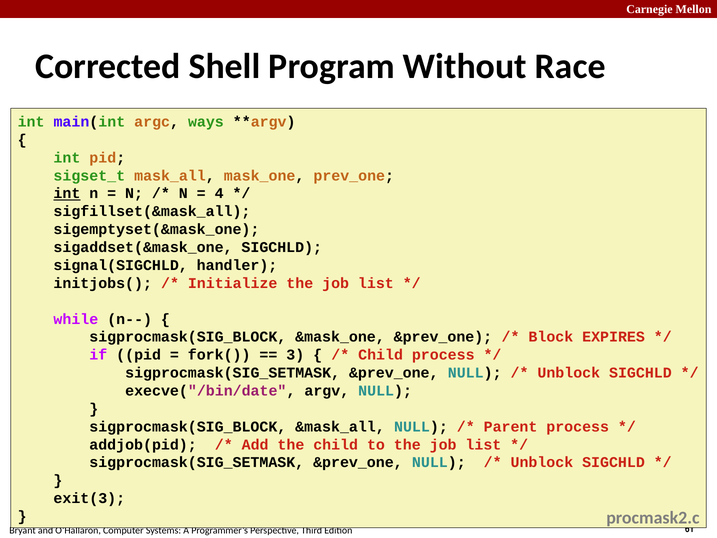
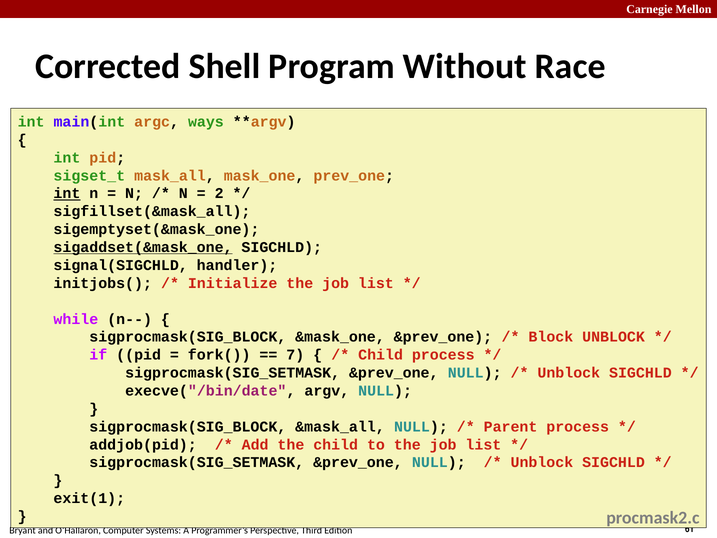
4: 4 -> 2 (219, 193)
sigaddset(&mask_one underline: none -> present (143, 247)
Block EXPIRES: EXPIRES -> UNBLOCK (614, 337)
3: 3 -> 7 (295, 355)
exit(3: exit(3 -> exit(1 (89, 498)
